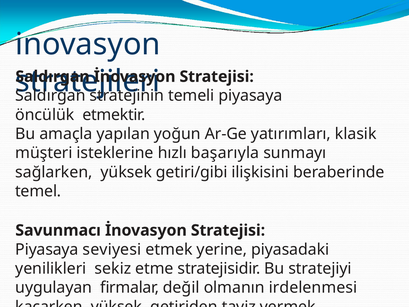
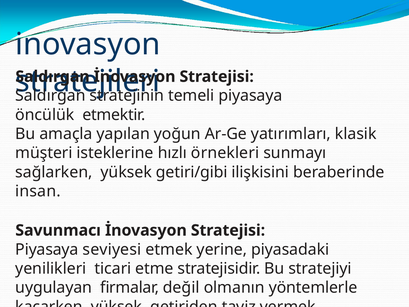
başarıyla: başarıyla -> örnekleri (225, 153)
temel: temel -> insan (38, 191)
sekiz: sekiz -> ticari (113, 268)
irdelenmesi: irdelenmesi -> yöntemlerle (313, 287)
